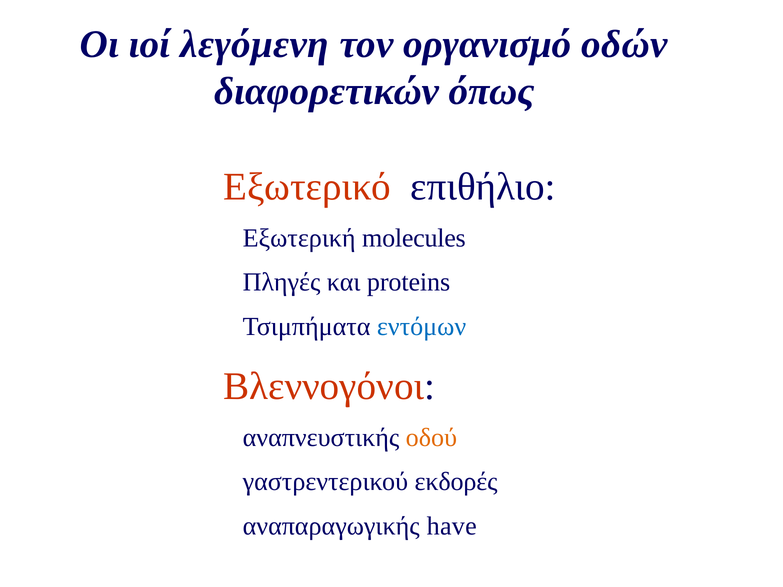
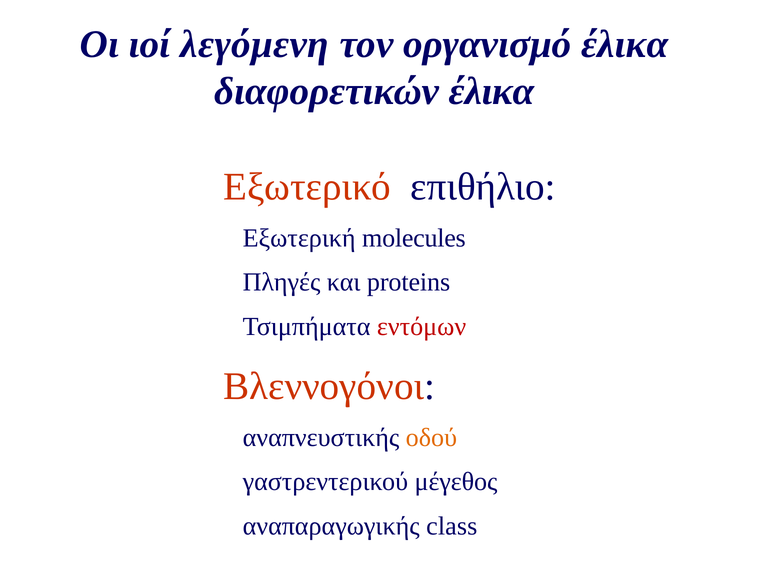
οργανισμό οδών: οδών -> έλικα (625, 44)
διαφορετικών όπως: όπως -> έλικα (492, 91)
εντόμων colour: blue -> red (422, 327)
εκδορές: εκδορές -> μέγεθος (456, 482)
have: have -> class (452, 526)
